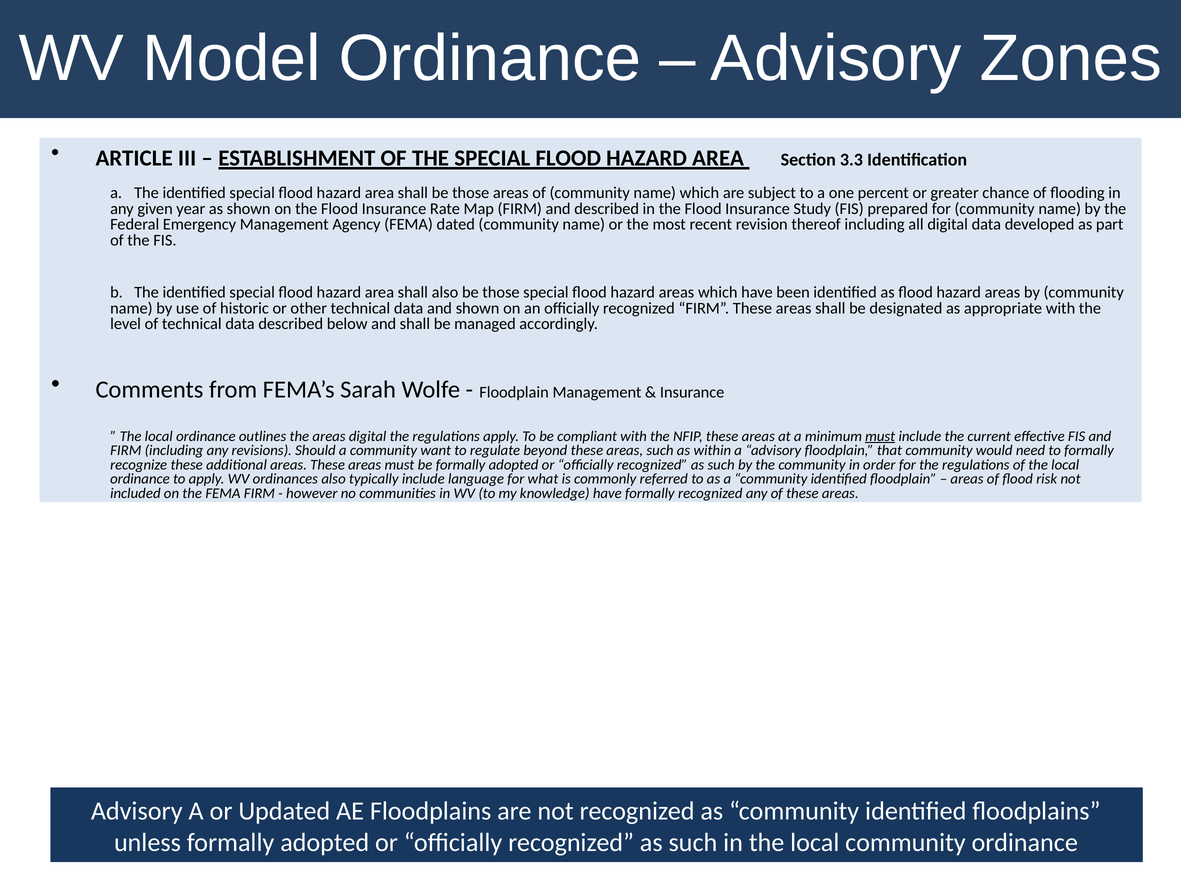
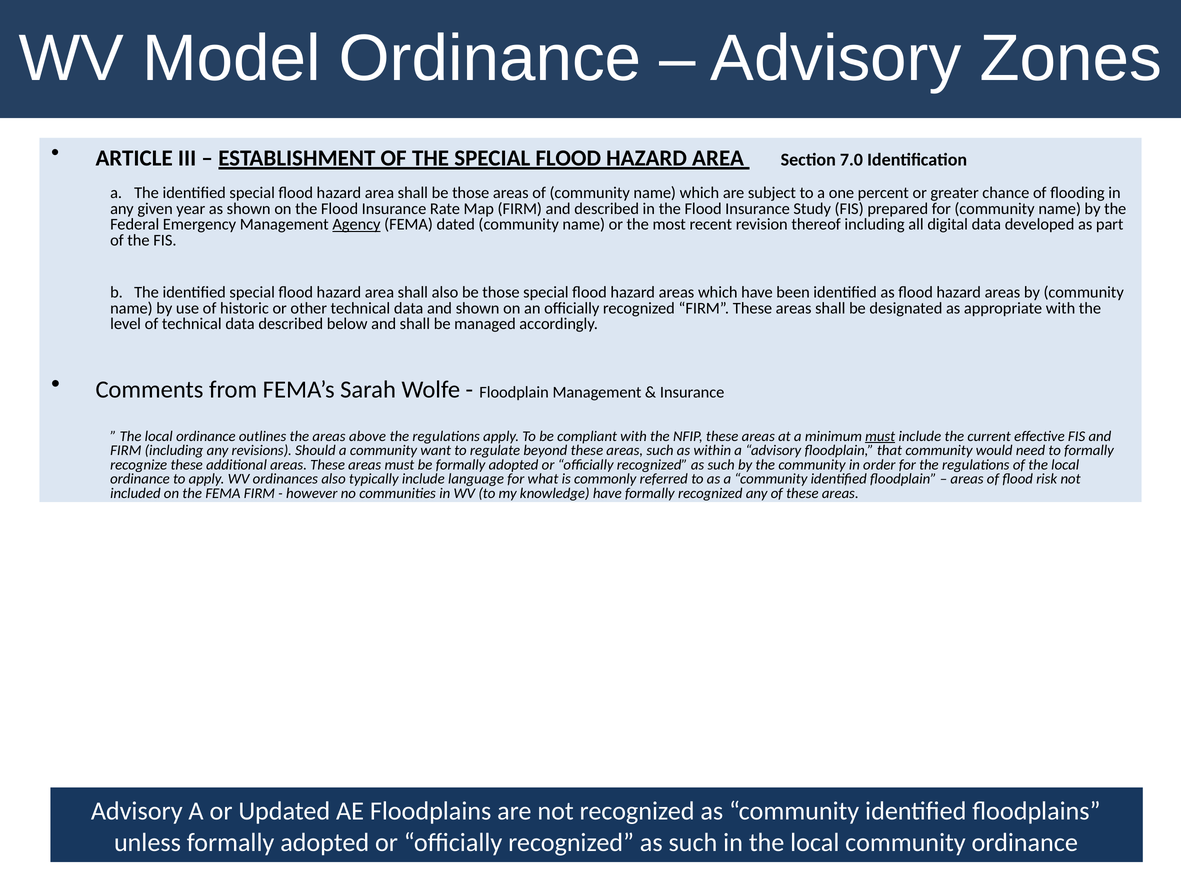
3.3: 3.3 -> 7.0 (851, 160)
Agency underline: none -> present (356, 224)
areas digital: digital -> above (368, 436)
